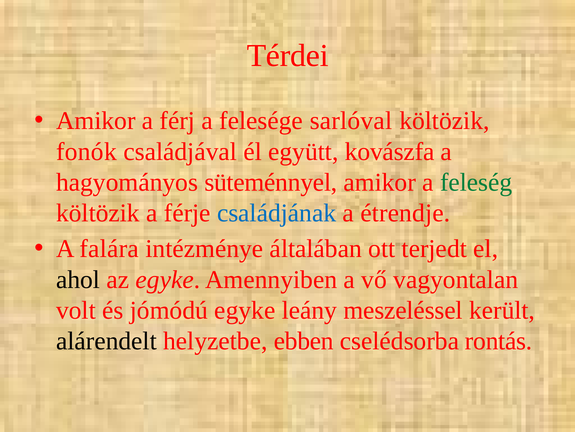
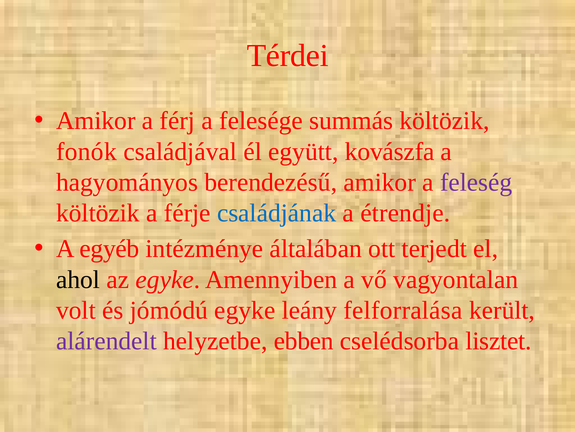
sarlóval: sarlóval -> summás (351, 121)
süteménnyel: süteménnyel -> berendezésű (271, 182)
feleség colour: green -> purple (476, 182)
falára: falára -> egyéb (109, 248)
meszeléssel: meszeléssel -> felforralása (403, 310)
alárendelt colour: black -> purple (106, 340)
rontás: rontás -> lisztet (499, 340)
